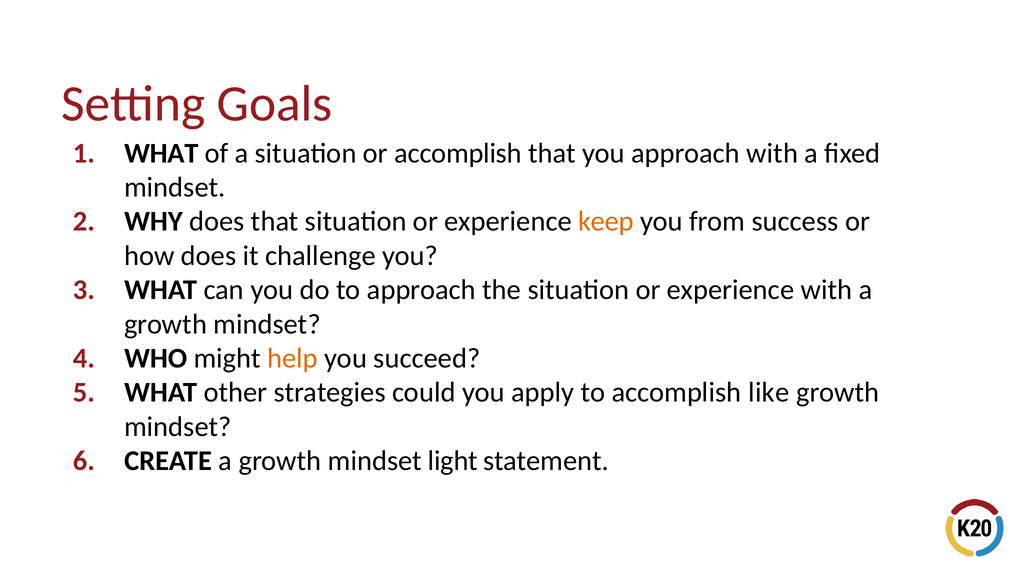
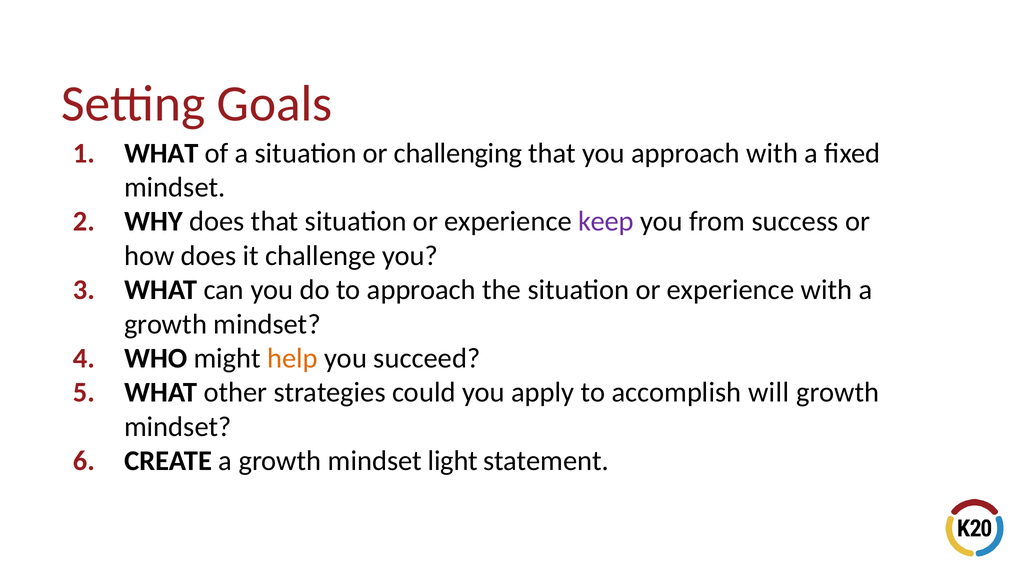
or accomplish: accomplish -> challenging (458, 153)
keep colour: orange -> purple (606, 222)
like: like -> will (769, 393)
